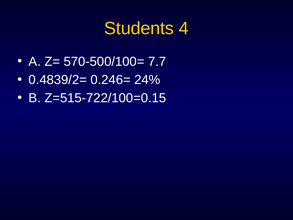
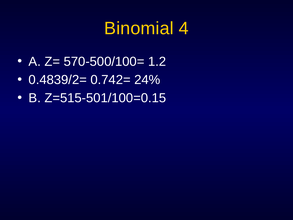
Students: Students -> Binomial (139, 28)
7.7: 7.7 -> 1.2 (157, 61)
0.246=: 0.246= -> 0.742= (111, 80)
Z=515-722/100=0.15: Z=515-722/100=0.15 -> Z=515-501/100=0.15 (105, 98)
